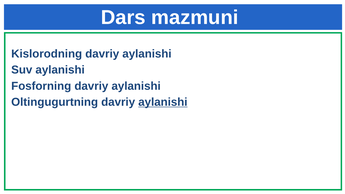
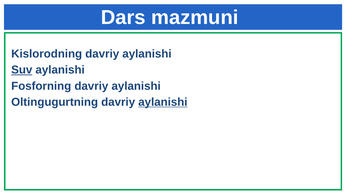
Suv underline: none -> present (22, 70)
